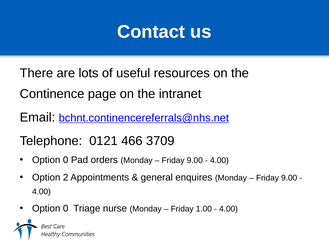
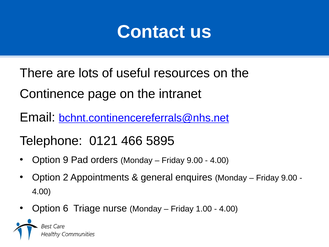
3709: 3709 -> 5895 (160, 141)
0: 0 -> 9 (66, 160)
0: 0 -> 6 (66, 208)
